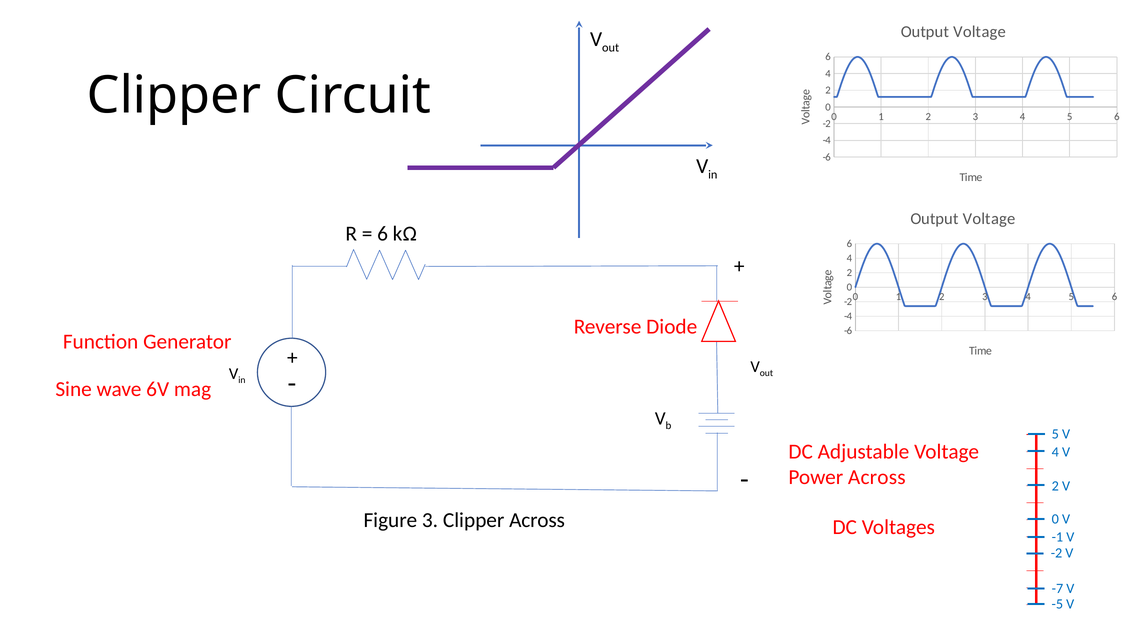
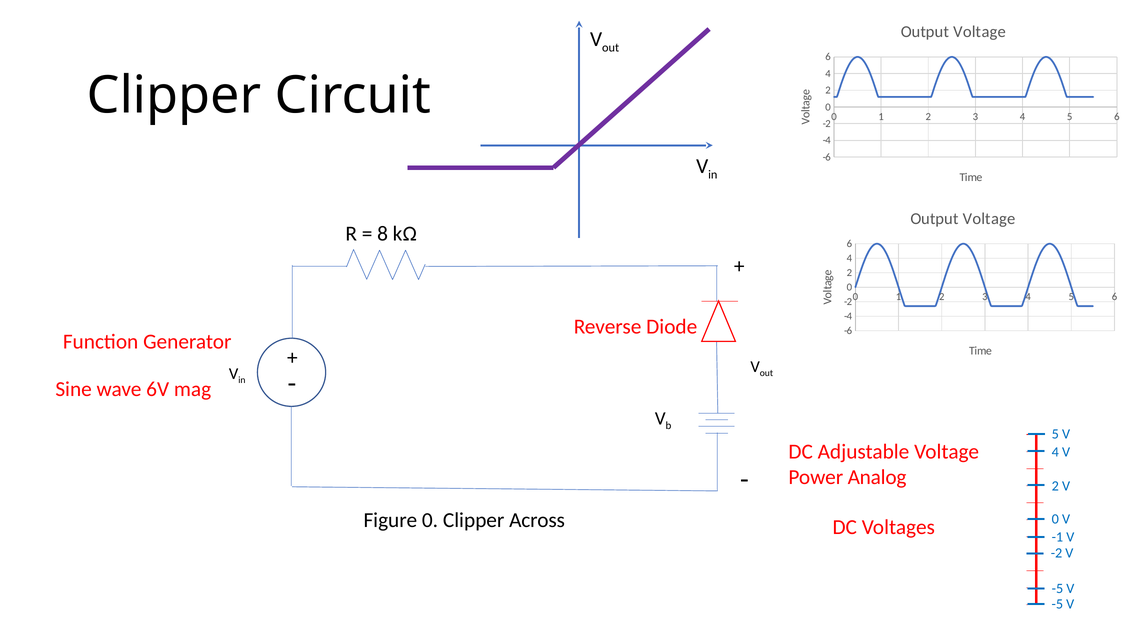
6: 6 -> 8 (383, 234)
Power Across: Across -> Analog (877, 478)
Figure 3: 3 -> 0 (430, 520)
-7: -7 -> -5 (1057, 589)
